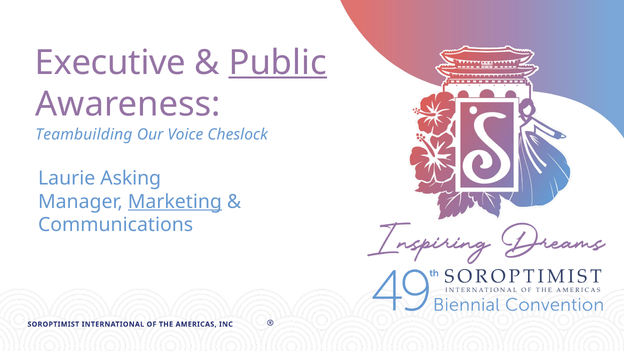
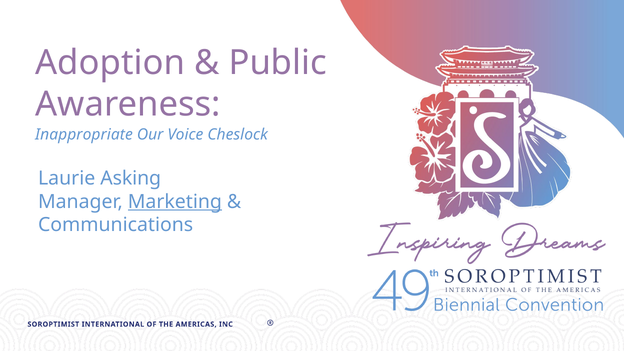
Executive: Executive -> Adoption (110, 63)
Public underline: present -> none (278, 63)
Teambuilding: Teambuilding -> Inappropriate (84, 135)
